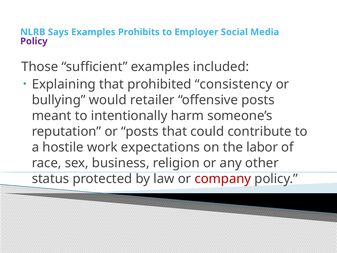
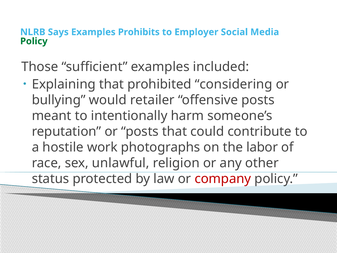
Policy colour: purple -> green (34, 41)
consistency: consistency -> considering (234, 84)
expectations: expectations -> photographs (161, 147)
business: business -> unlawful (121, 163)
